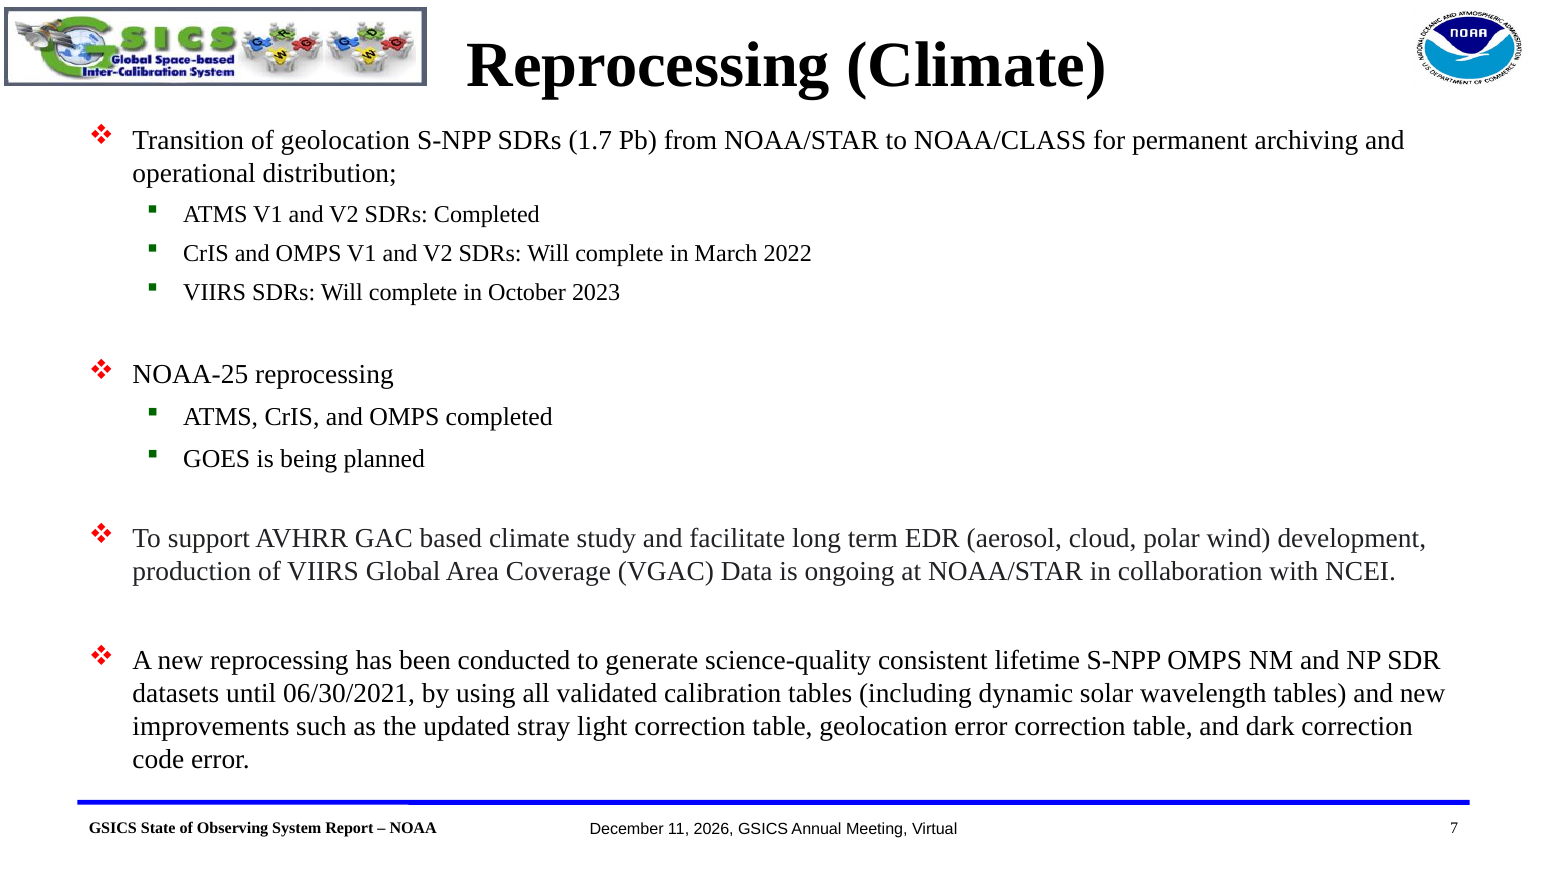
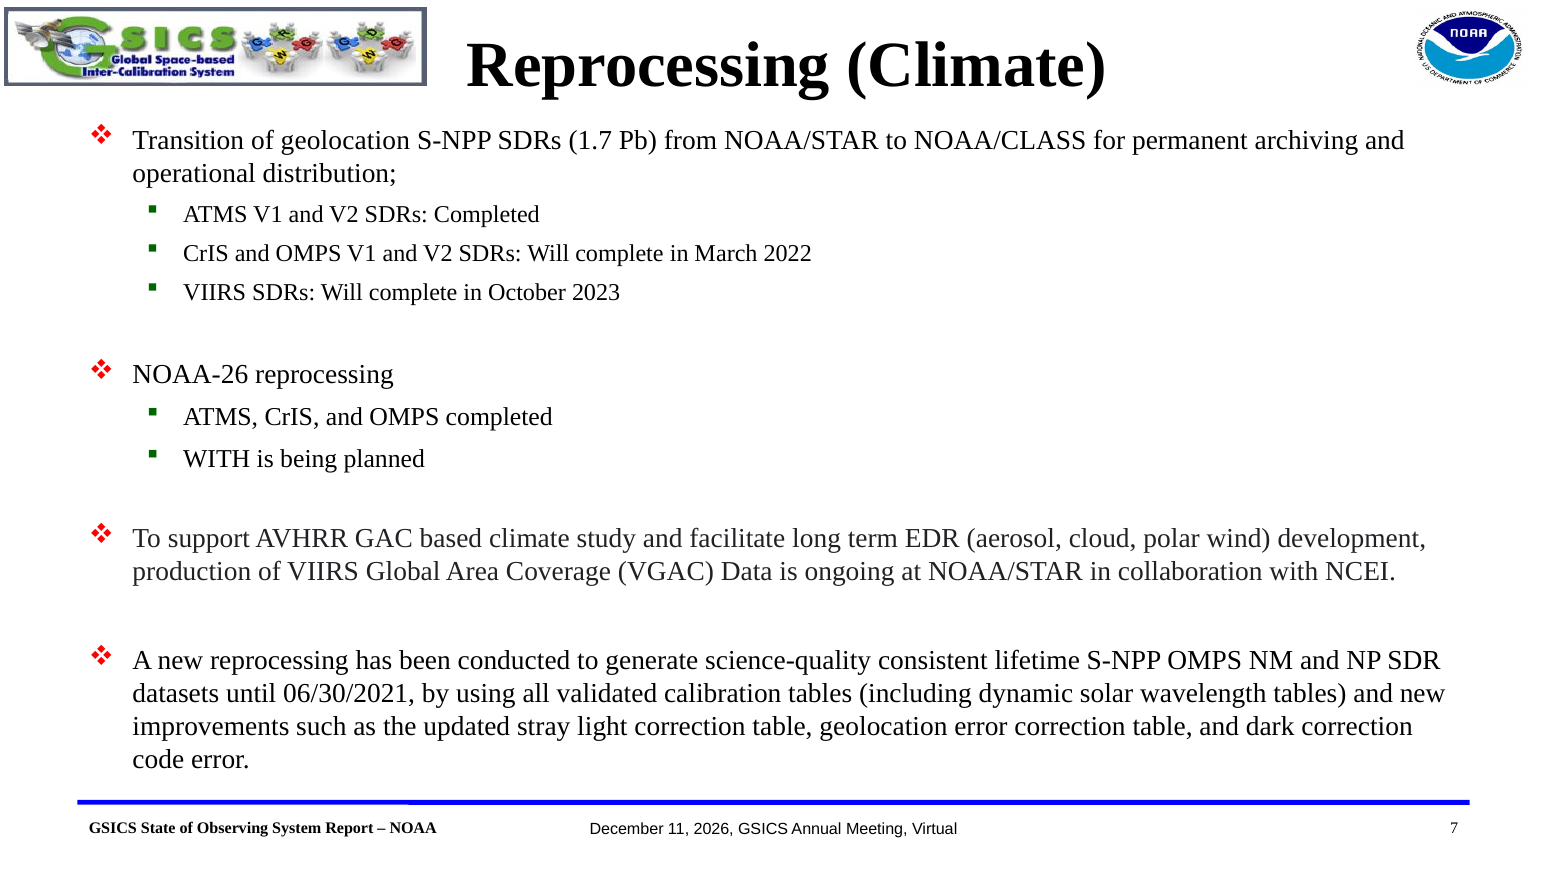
NOAA-25: NOAA-25 -> NOAA-26 (190, 375)
GOES: GOES -> WITH (217, 459)
